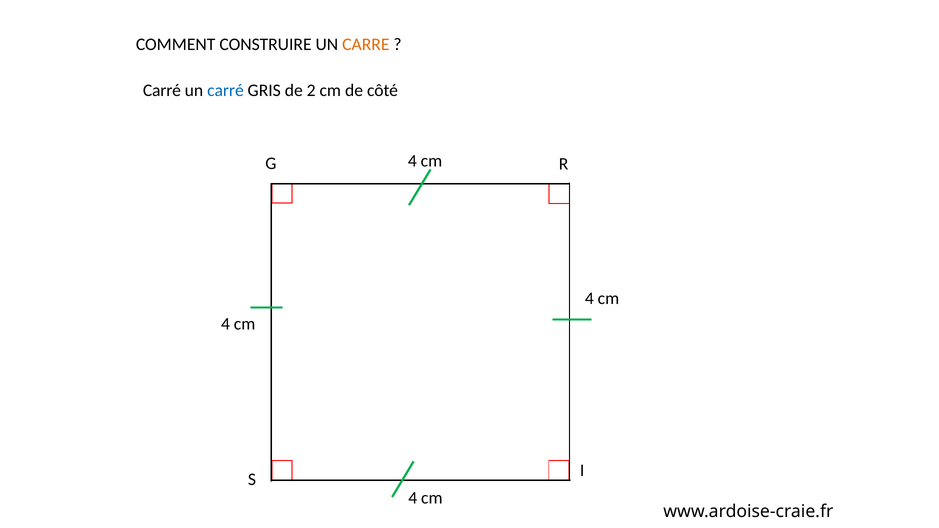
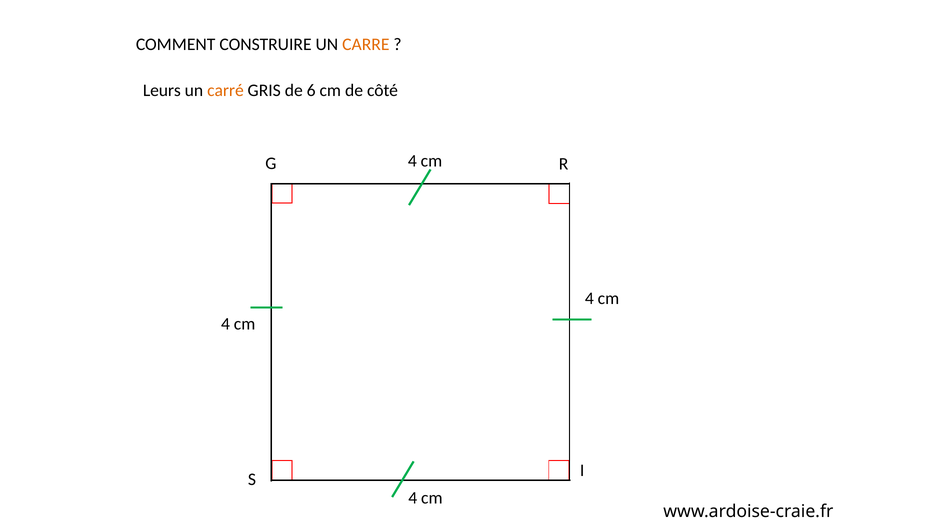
Carré: Carré -> Leurs (162, 90)
carré colour: blue -> orange (225, 90)
2: 2 -> 6 (311, 90)
